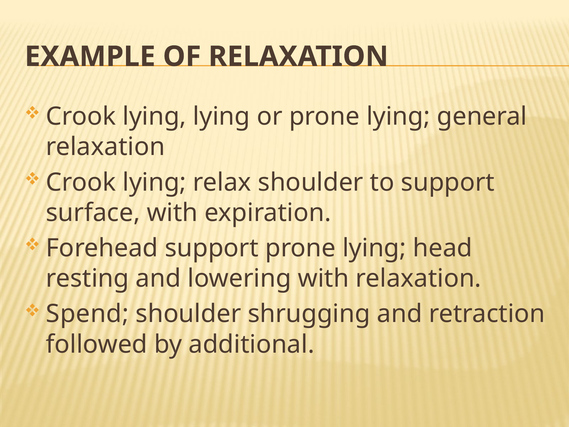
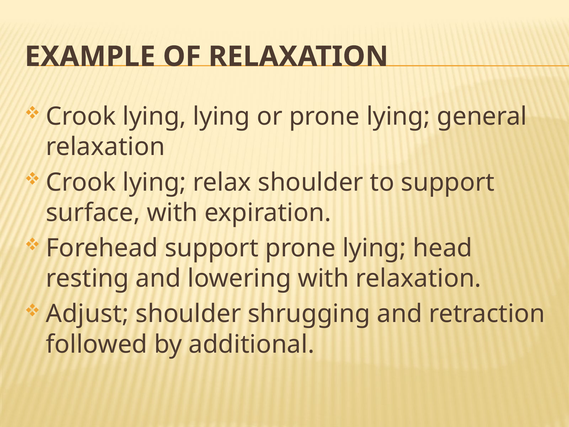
Spend: Spend -> Adjust (87, 314)
